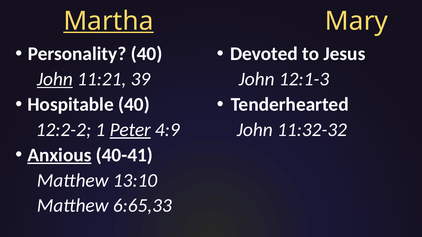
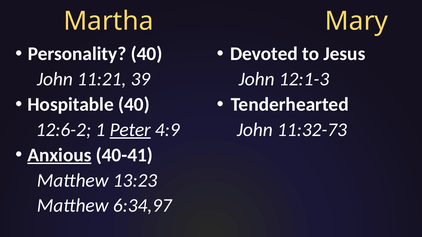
Martha underline: present -> none (108, 21)
John underline: present -> none (55, 79)
12:2-2: 12:2-2 -> 12:6-2 (63, 130)
11:32-32: 11:32-32 -> 11:32-73 (312, 130)
13:10: 13:10 -> 13:23 (135, 181)
6:65,33: 6:65,33 -> 6:34,97 (142, 206)
